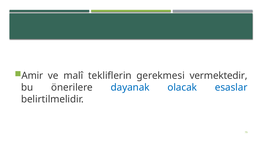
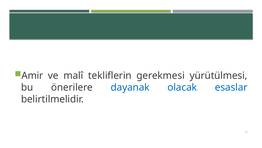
vermektedir: vermektedir -> yürütülmesi (219, 75)
